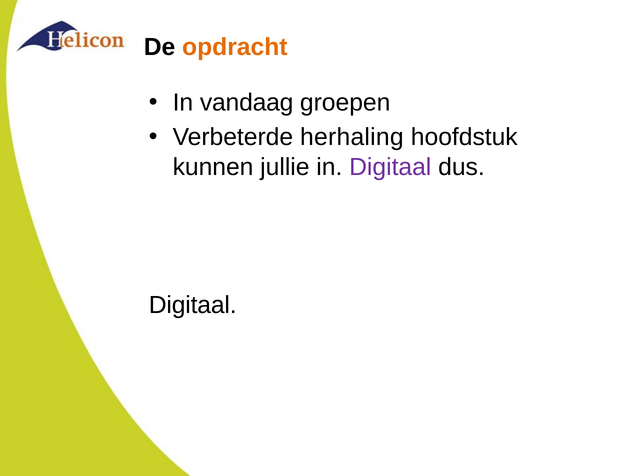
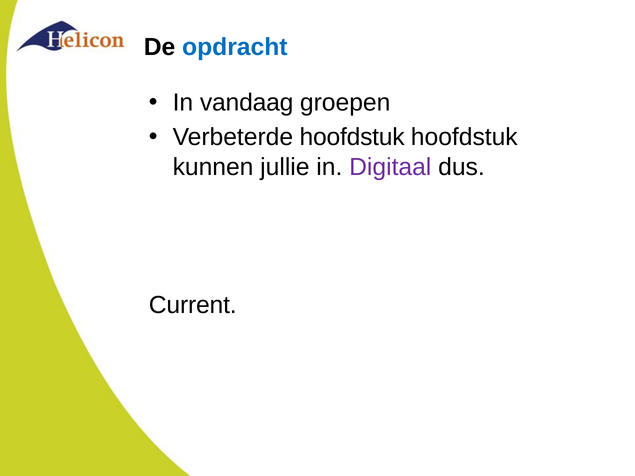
opdracht colour: orange -> blue (235, 47)
Verbeterde herhaling: herhaling -> hoofdstuk (352, 137)
Digitaal: Digitaal -> Current (193, 305)
